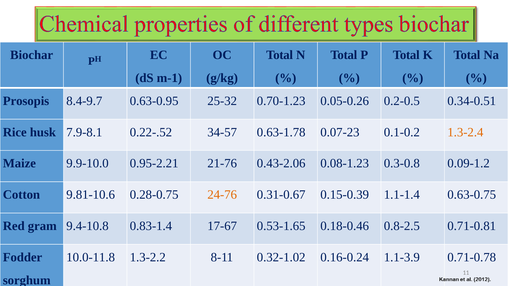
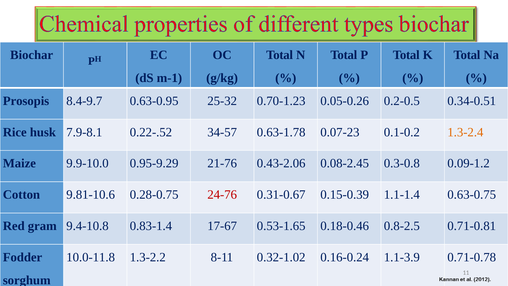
0.95-2.21: 0.95-2.21 -> 0.95-9.29 (154, 163)
0.08-1.23: 0.08-1.23 -> 0.08-2.45 (345, 163)
24-76 colour: orange -> red (222, 195)
